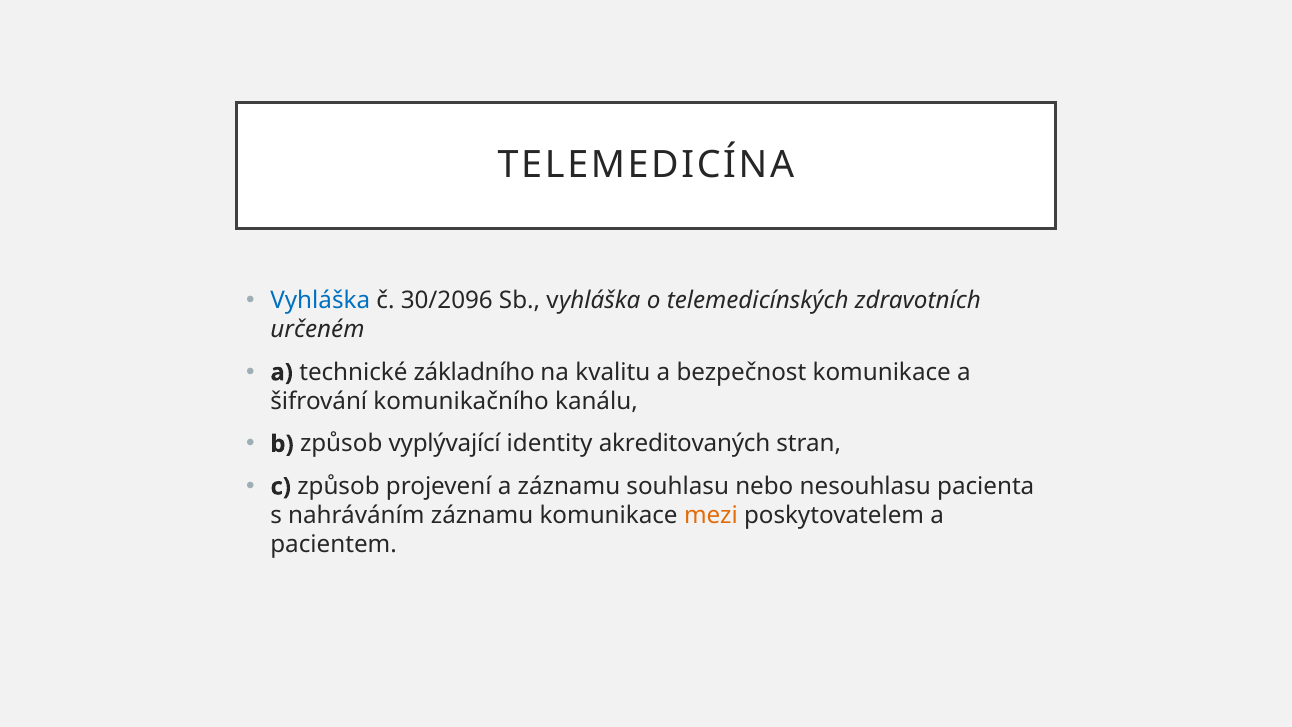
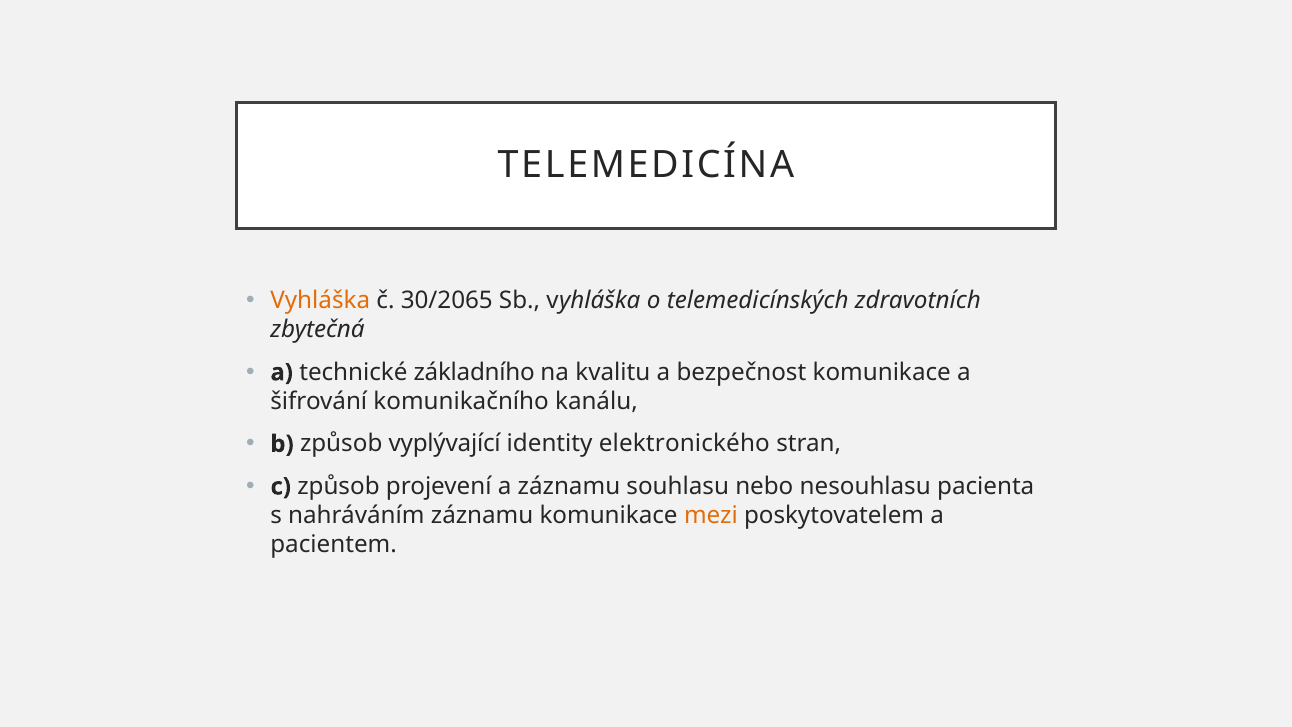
Vyhláška colour: blue -> orange (320, 301)
30/2096: 30/2096 -> 30/2065 (447, 301)
určeném: určeném -> zbytečná (318, 330)
akreditovaných: akreditovaných -> elektronického (684, 444)
